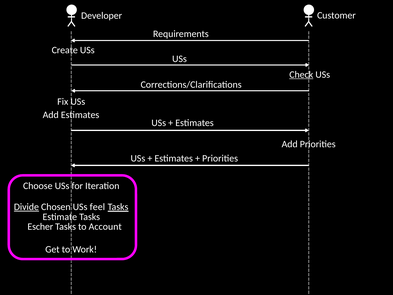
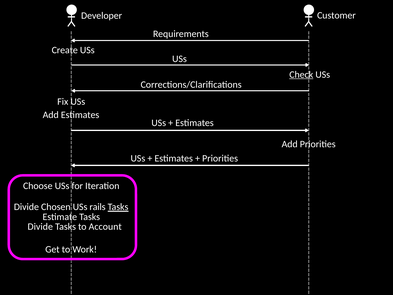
Divide underline: present -> none (26, 207)
feel: feel -> rails (97, 207)
Escher: Escher -> Divide (40, 227)
